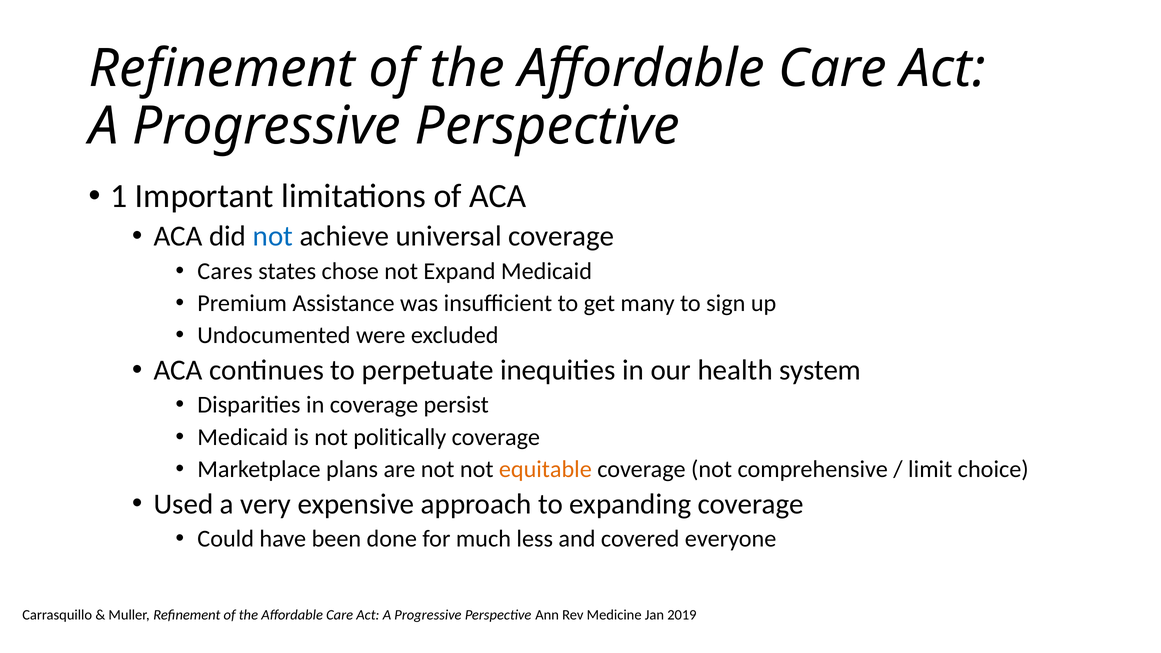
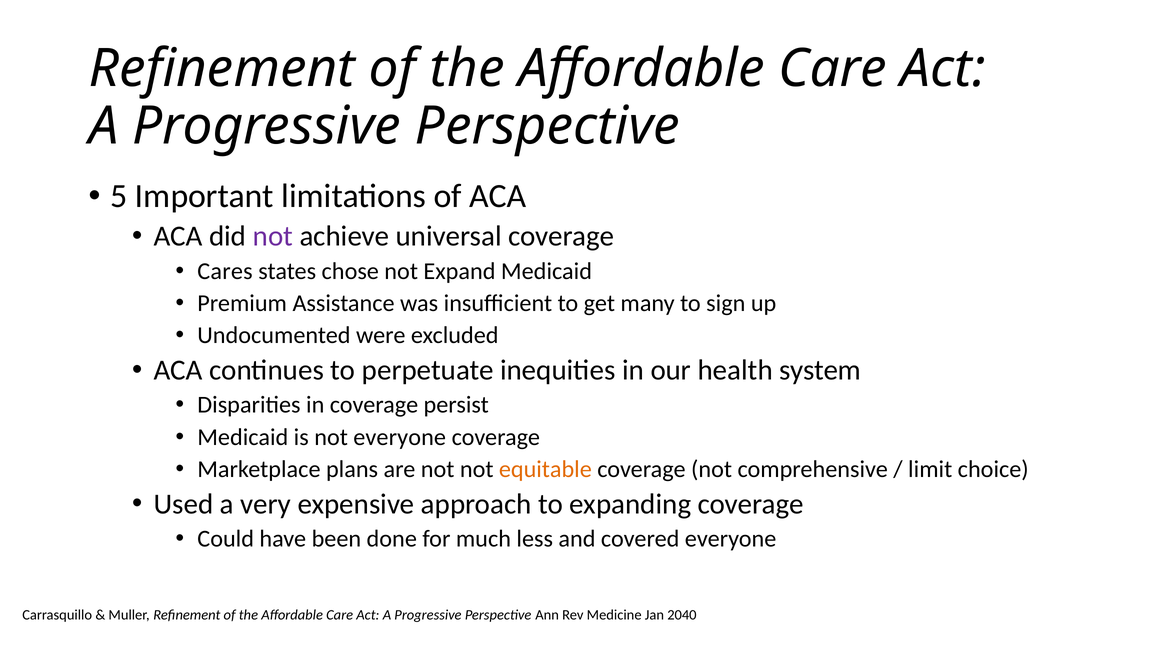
1: 1 -> 5 (119, 196)
not colour: blue -> purple (273, 236)
not politically: politically -> everyone (400, 437)
2019: 2019 -> 2040 (682, 615)
